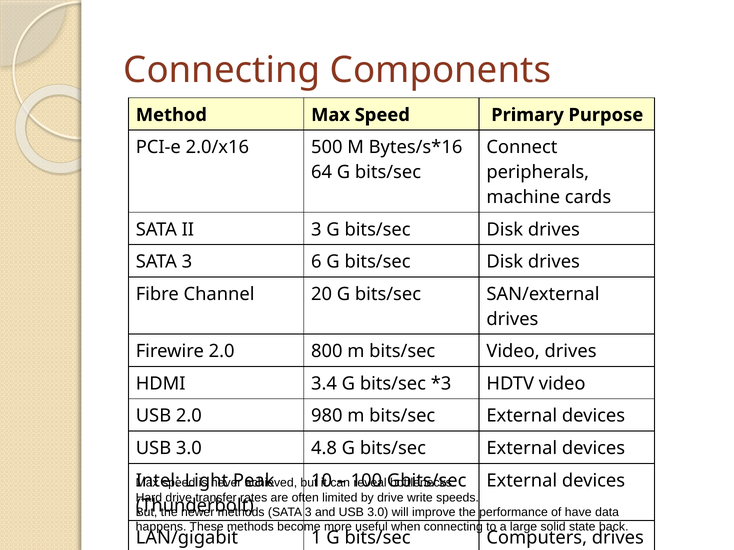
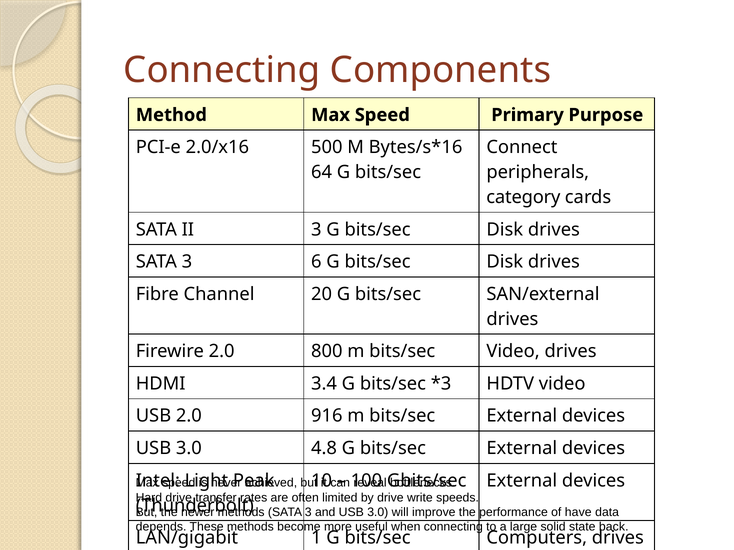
machine: machine -> category (523, 197)
980: 980 -> 916 (327, 416)
happens: happens -> depends (161, 527)
